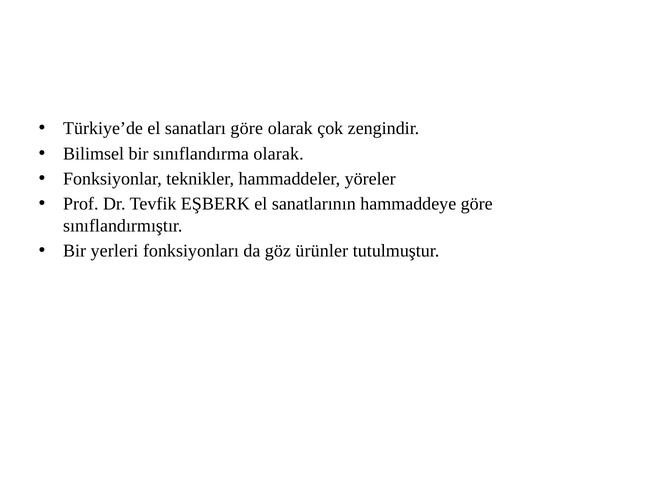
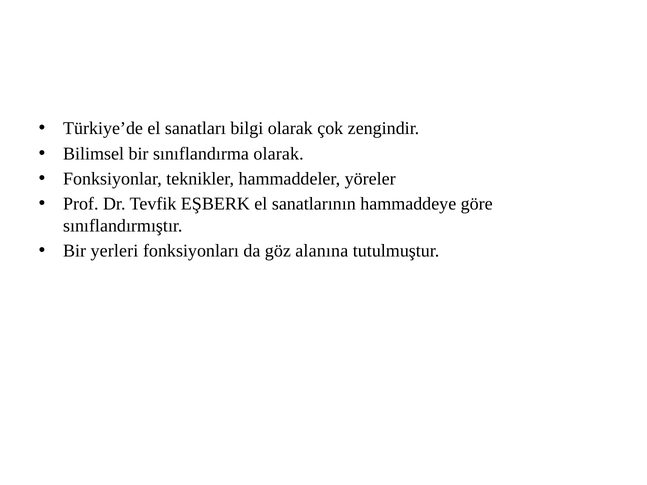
sanatları göre: göre -> bilgi (247, 129)
ürünler: ürünler -> alanına (322, 251)
